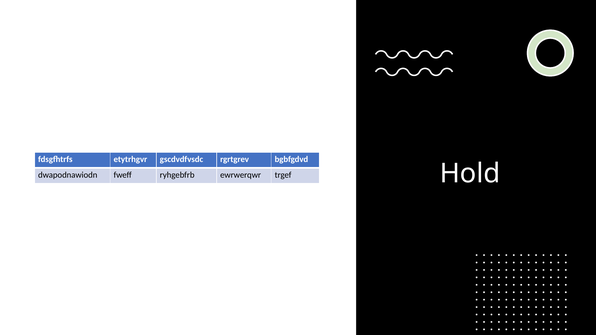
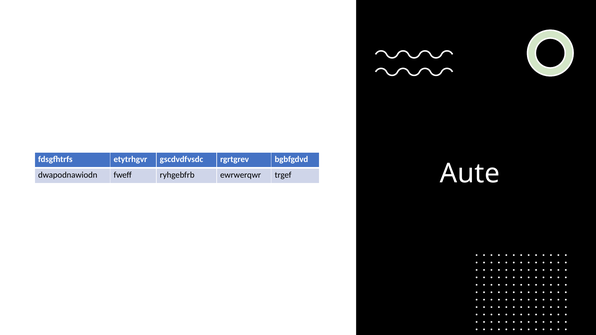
Hold: Hold -> Aute (470, 174)
